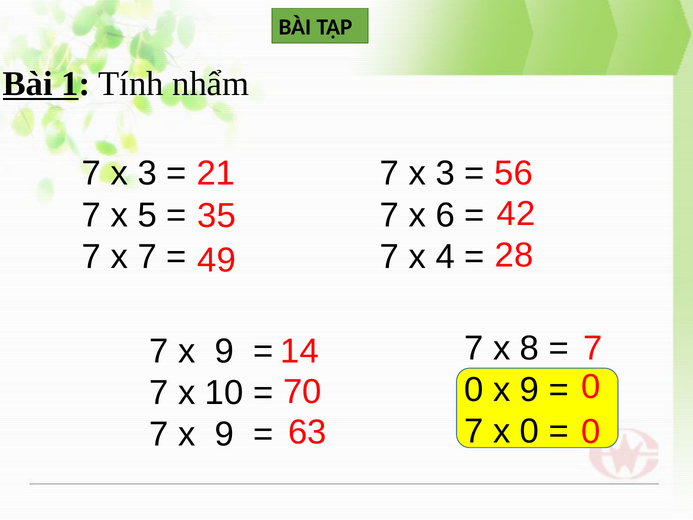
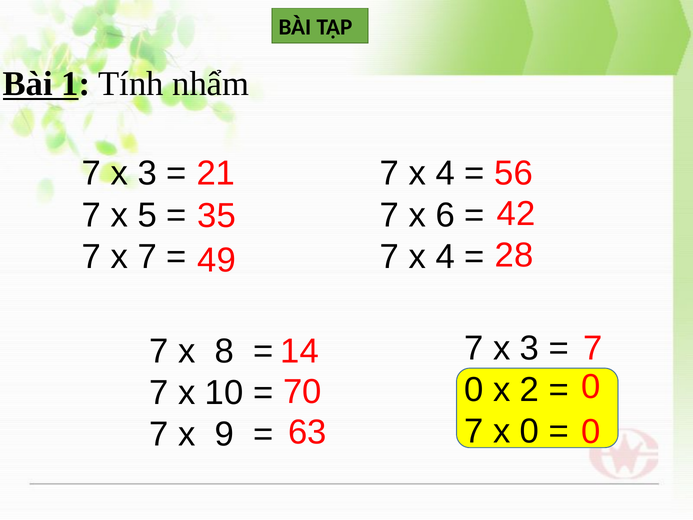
3: 3 -> 4 (445, 173)
8: 8 -> 3 (530, 348)
9: 9 -> 8 (224, 351)
0 x 9: 9 -> 2 (530, 390)
